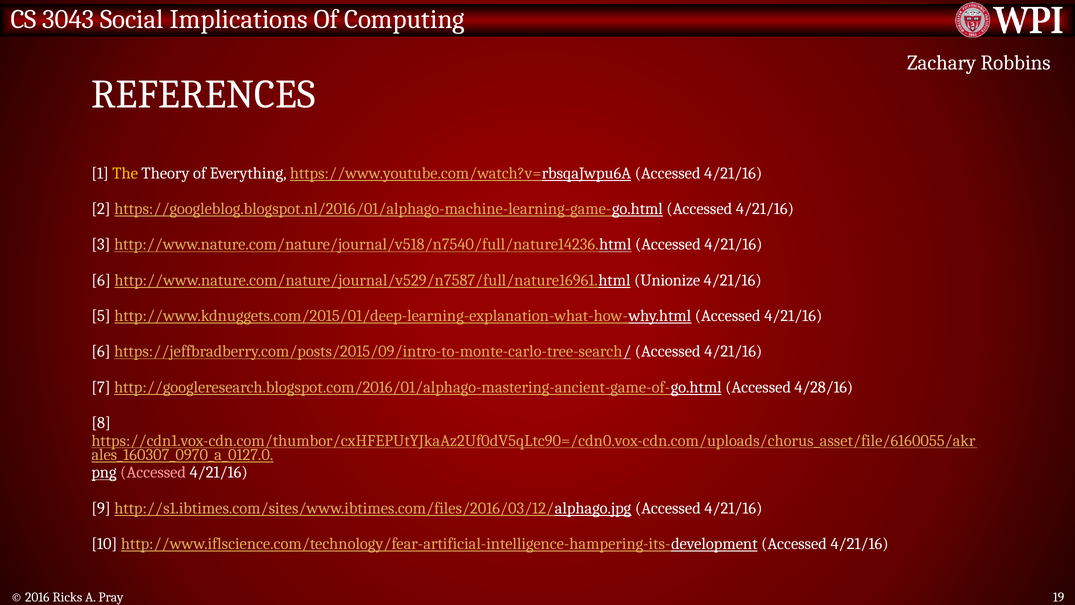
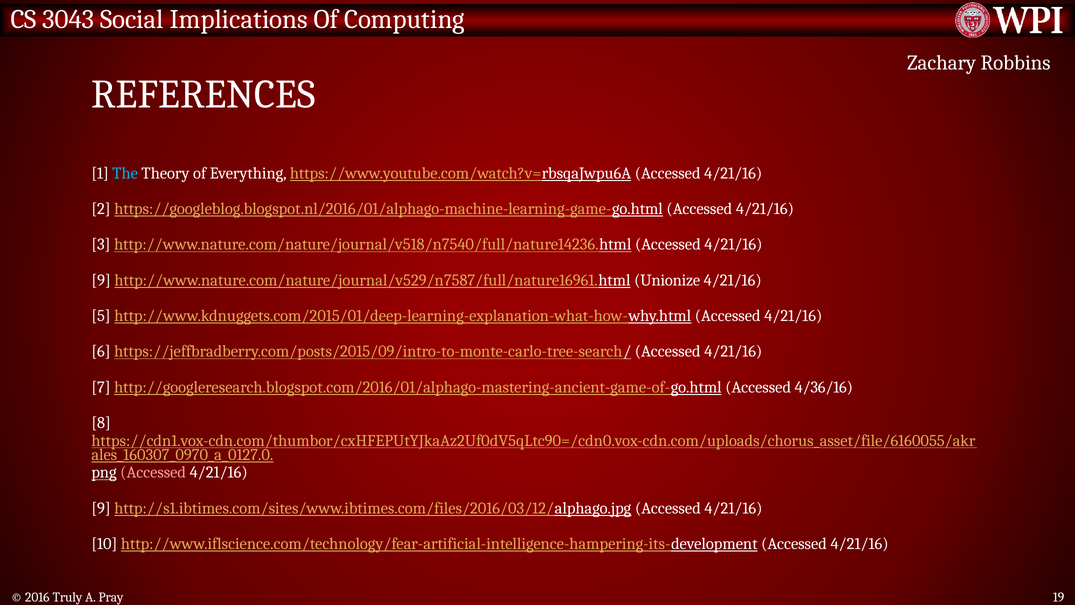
The colour: yellow -> light blue (125, 173)
6: 6 -> 9 (101, 280)
4/28/16: 4/28/16 -> 4/36/16 (824, 387)
Ricks: Ricks -> Truly (67, 597)
